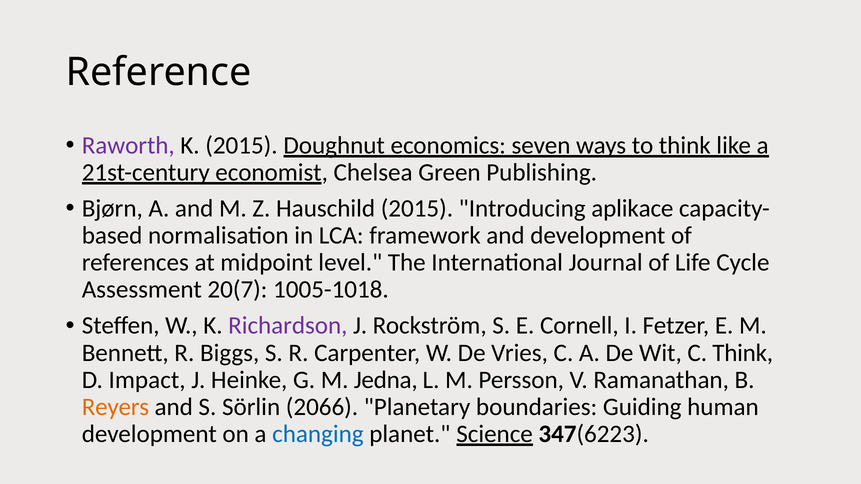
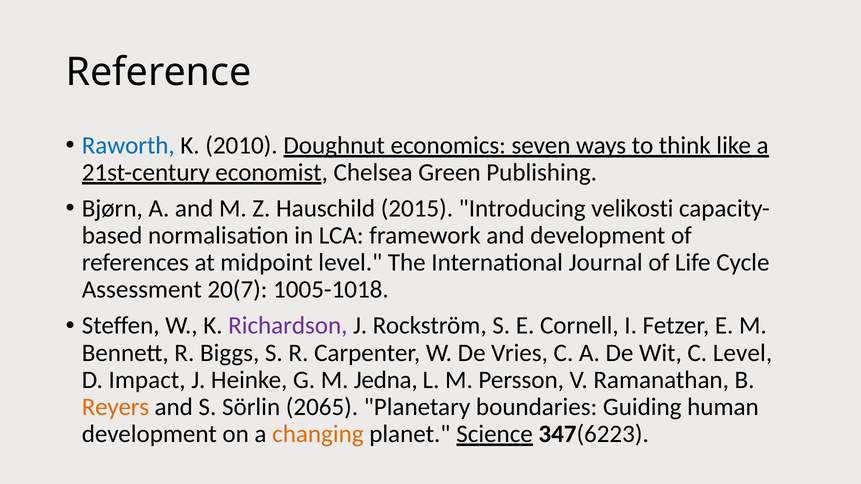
Raworth colour: purple -> blue (128, 146)
K 2015: 2015 -> 2010 (241, 146)
aplikace: aplikace -> velikosti (632, 209)
C Think: Think -> Level (742, 353)
2066: 2066 -> 2065 (322, 407)
changing colour: blue -> orange (318, 434)
